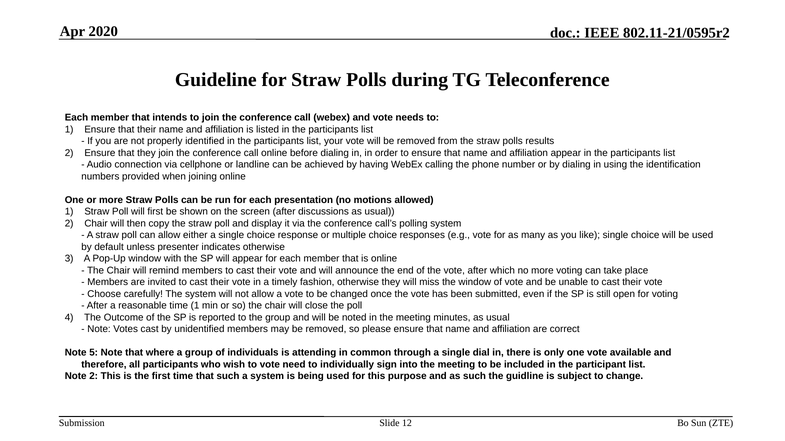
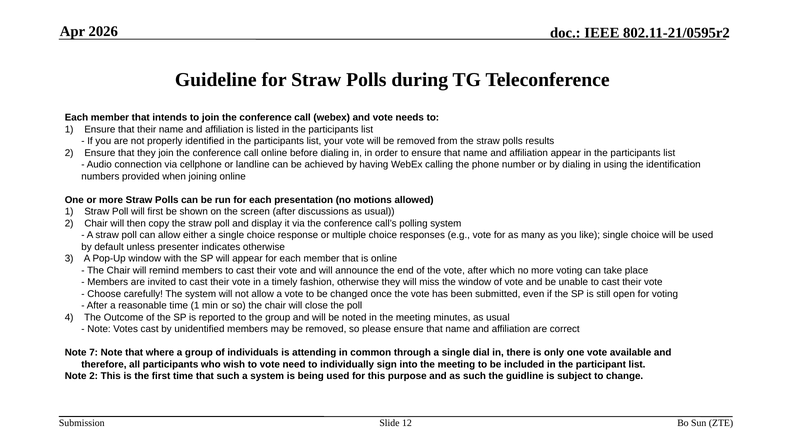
2020: 2020 -> 2026 (103, 31)
5: 5 -> 7 (94, 353)
